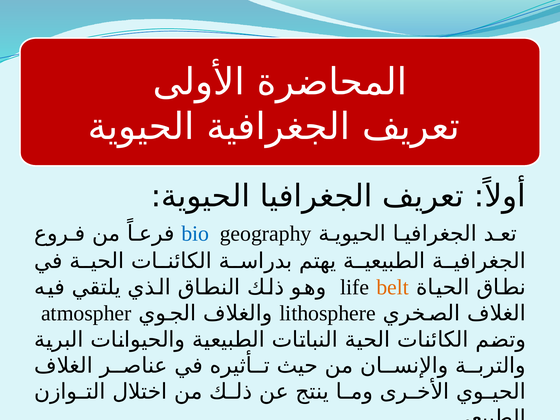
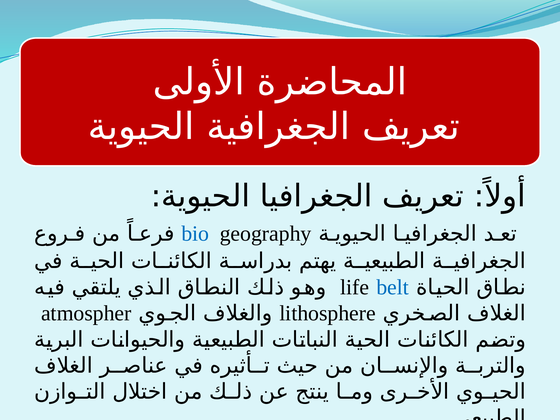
belt colour: orange -> blue (393, 287)
